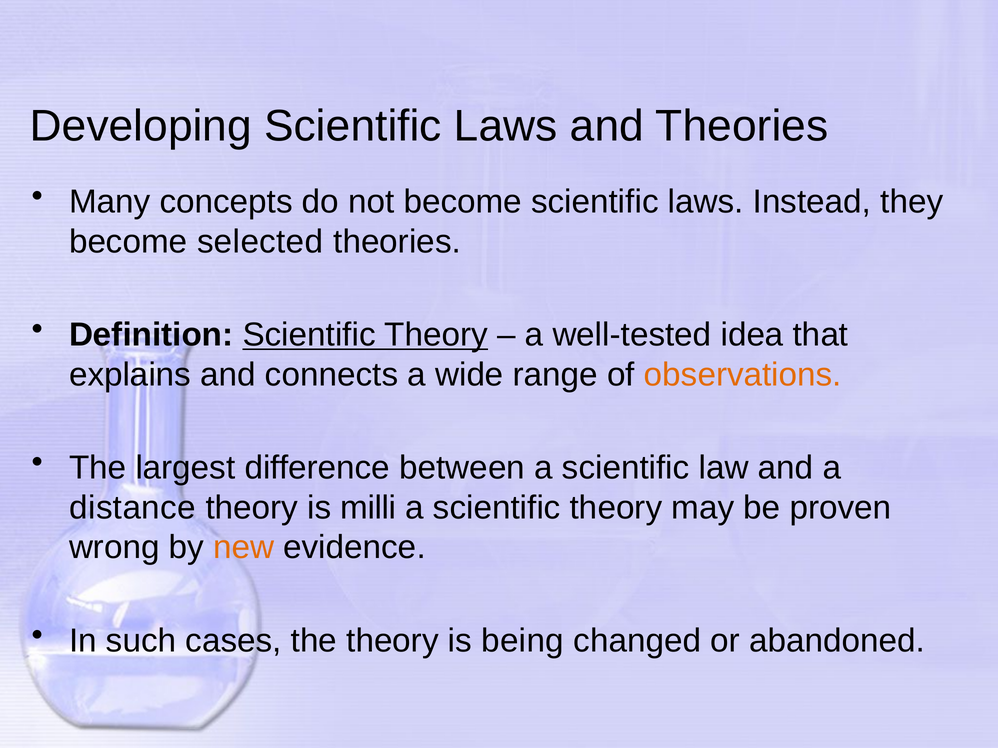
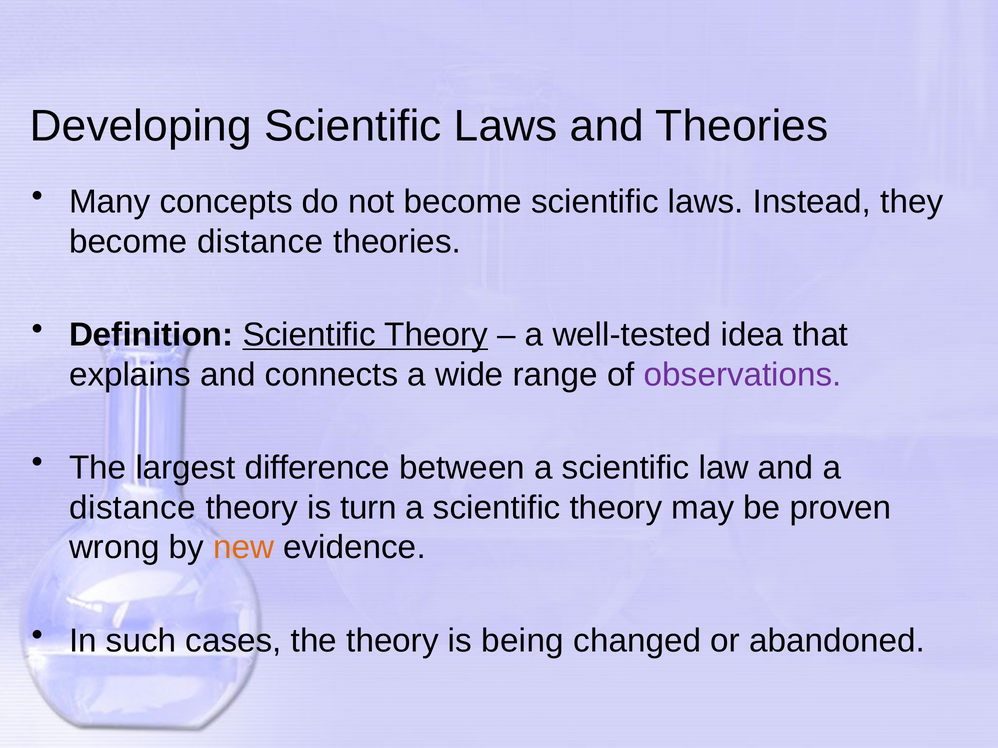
become selected: selected -> distance (260, 242)
observations colour: orange -> purple (743, 375)
milli: milli -> turn (368, 508)
